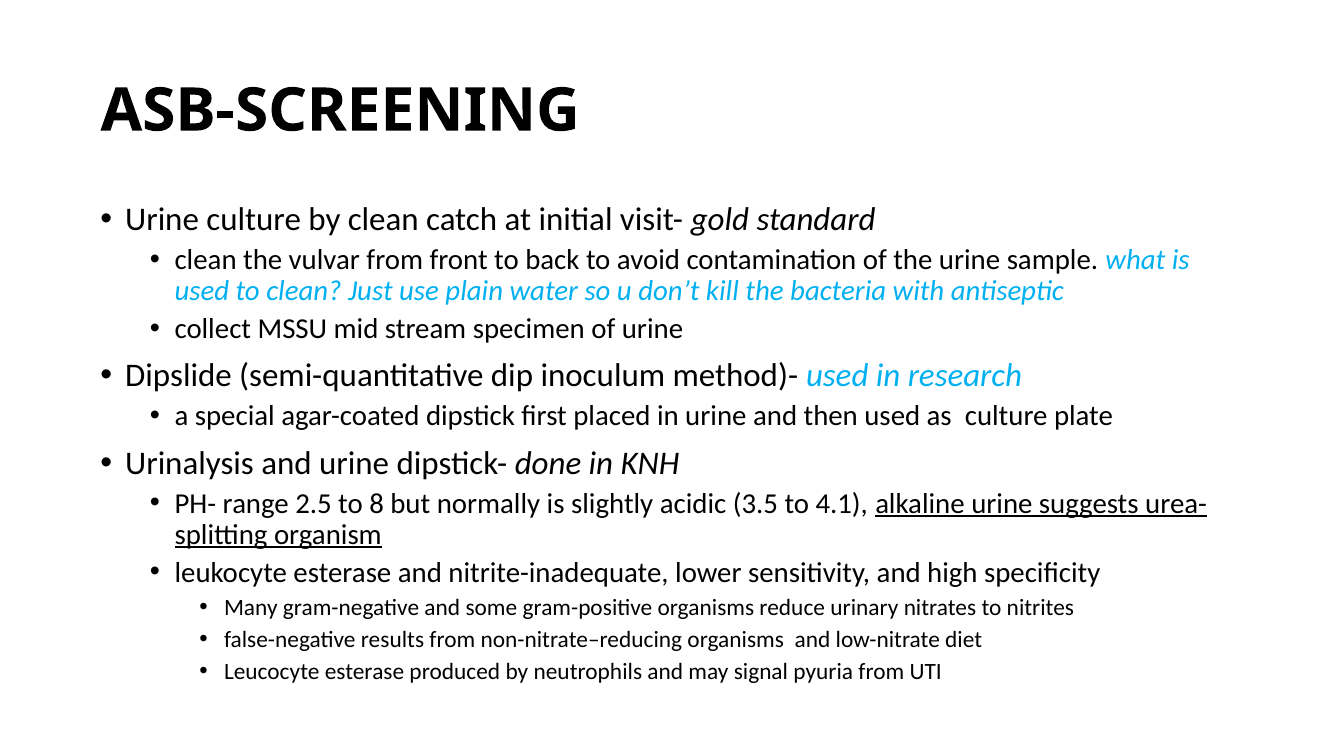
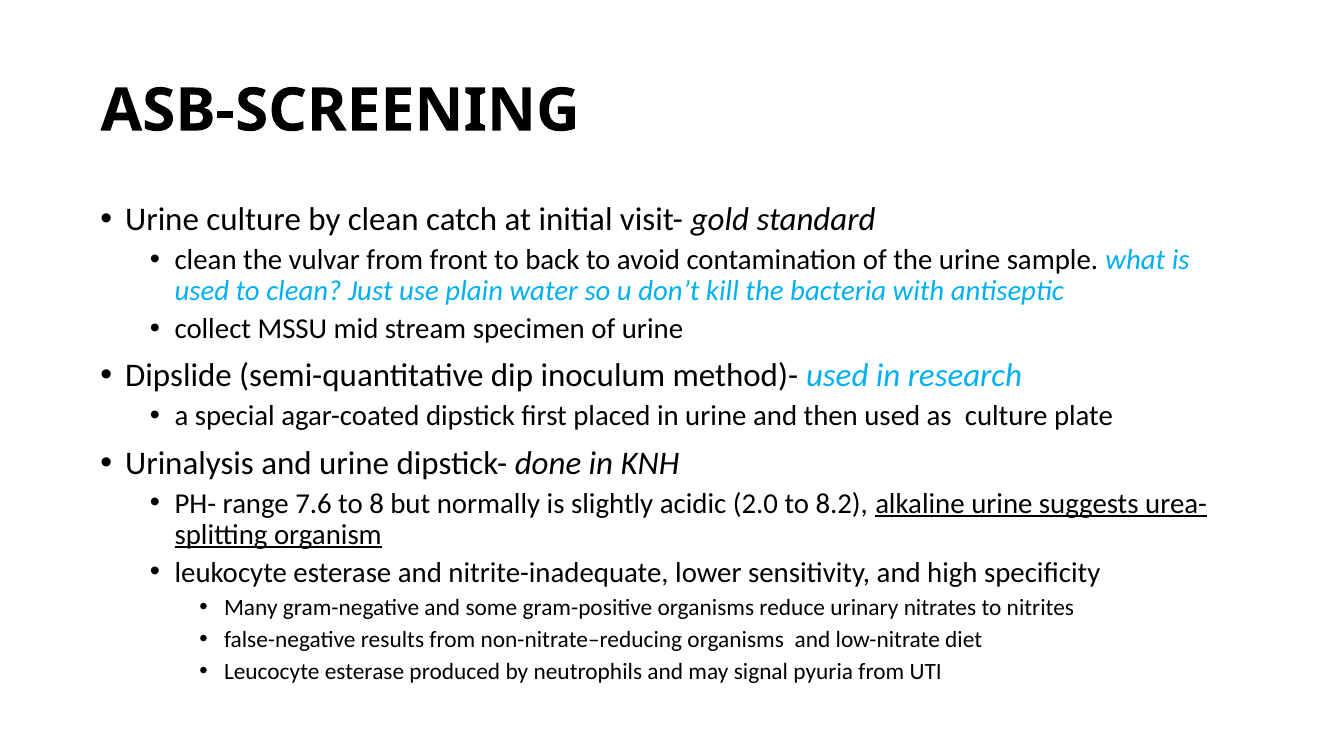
2.5: 2.5 -> 7.6 (314, 504)
3.5: 3.5 -> 2.0 (755, 504)
4.1: 4.1 -> 8.2 (842, 504)
